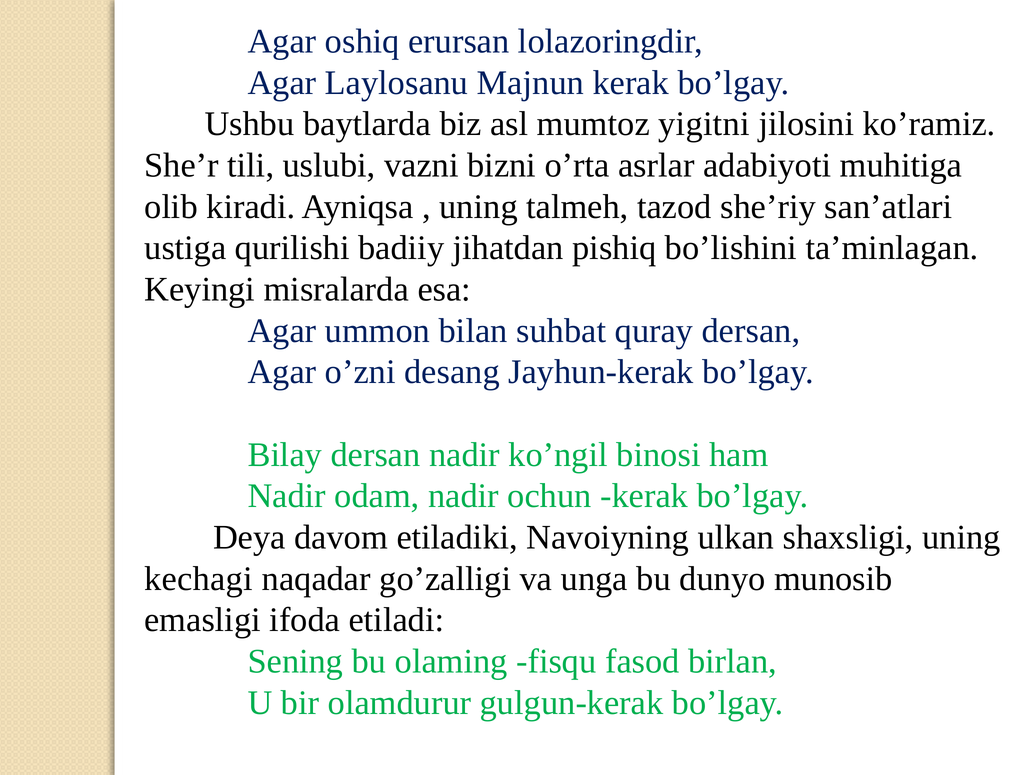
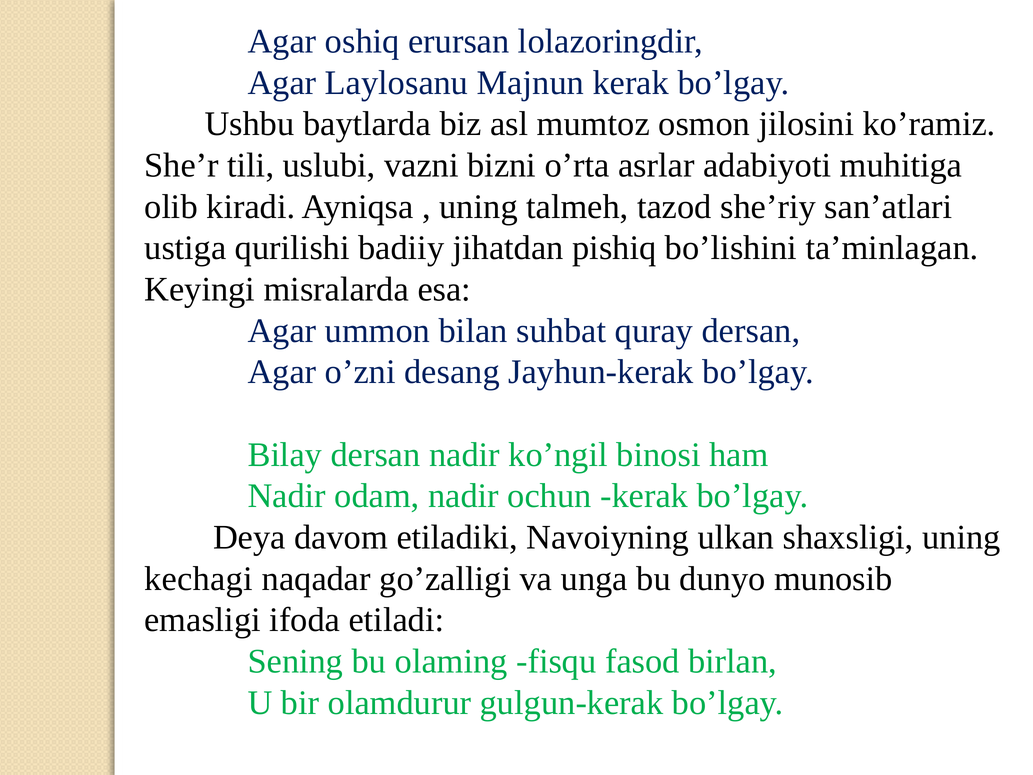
yigitni: yigitni -> osmon (704, 124)
